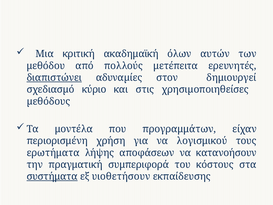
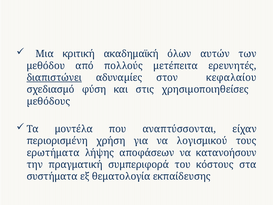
δημιουργεί: δημιουργεί -> κεφαλαίου (231, 78)
κύριο: κύριο -> φύση (94, 89)
προγραμμάτων: προγραμμάτων -> αναπτύσσονται (179, 129)
συστήματα underline: present -> none (52, 176)
υιοθετήσουν: υιοθετήσουν -> θεματολογία (121, 176)
